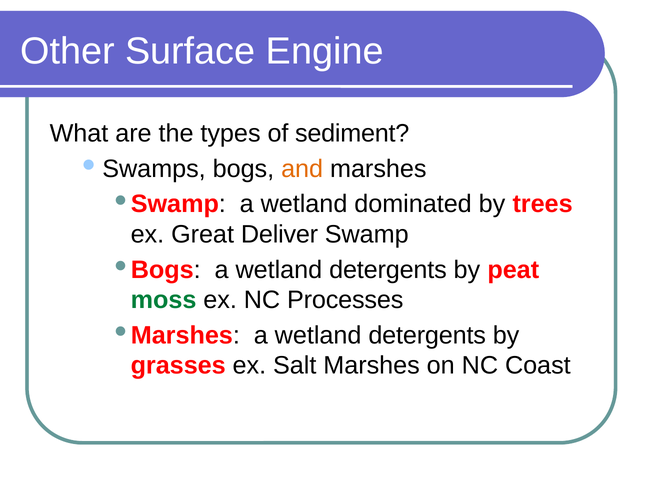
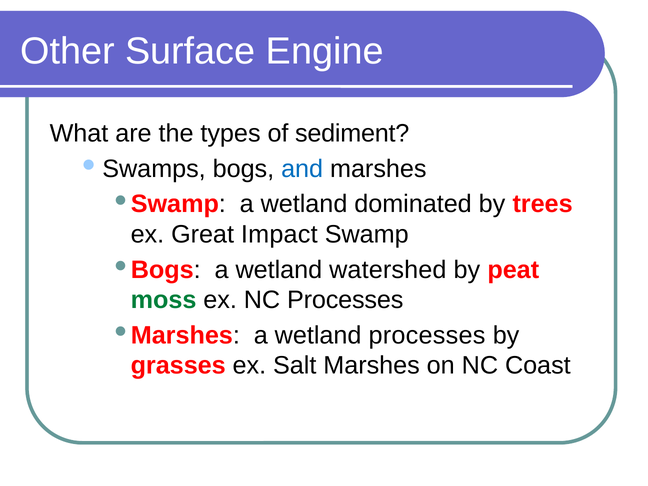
and colour: orange -> blue (302, 169)
Deliver: Deliver -> Impact (279, 234)
Bogs a wetland detergents: detergents -> watershed (388, 270)
Marshes a wetland detergents: detergents -> processes (427, 335)
